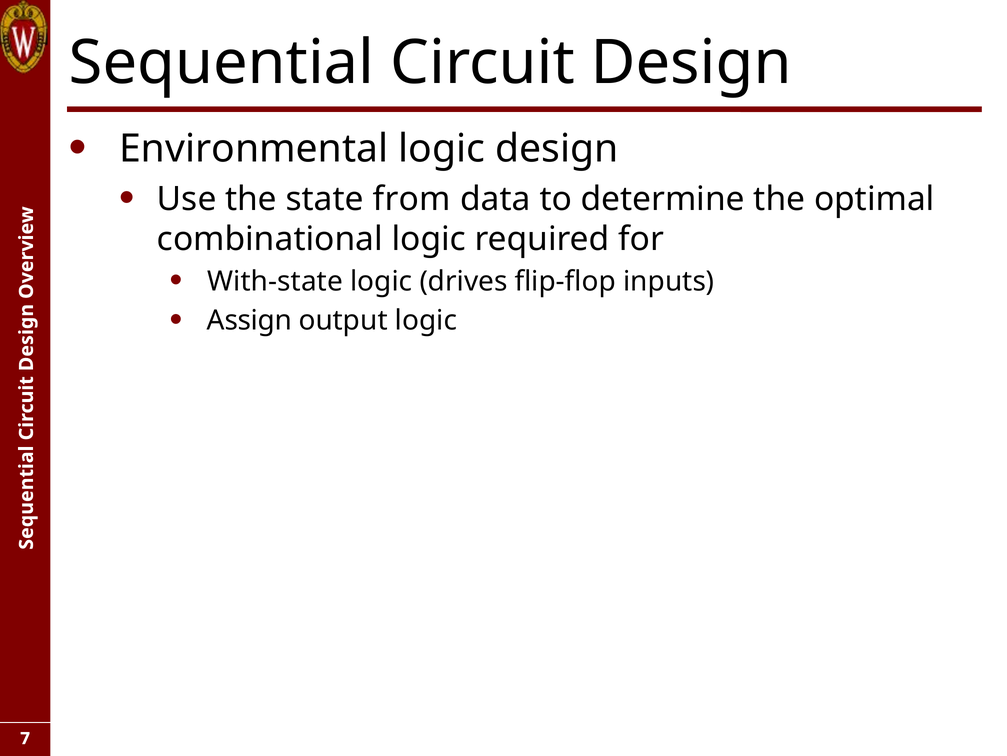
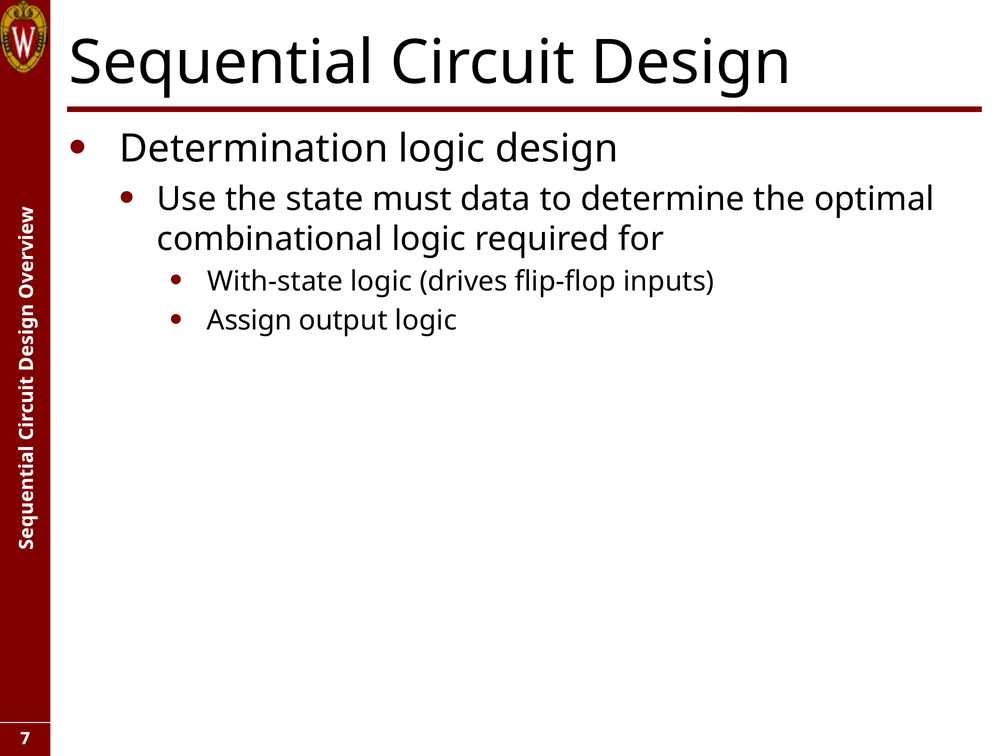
Environmental: Environmental -> Determination (254, 149)
from: from -> must (412, 199)
